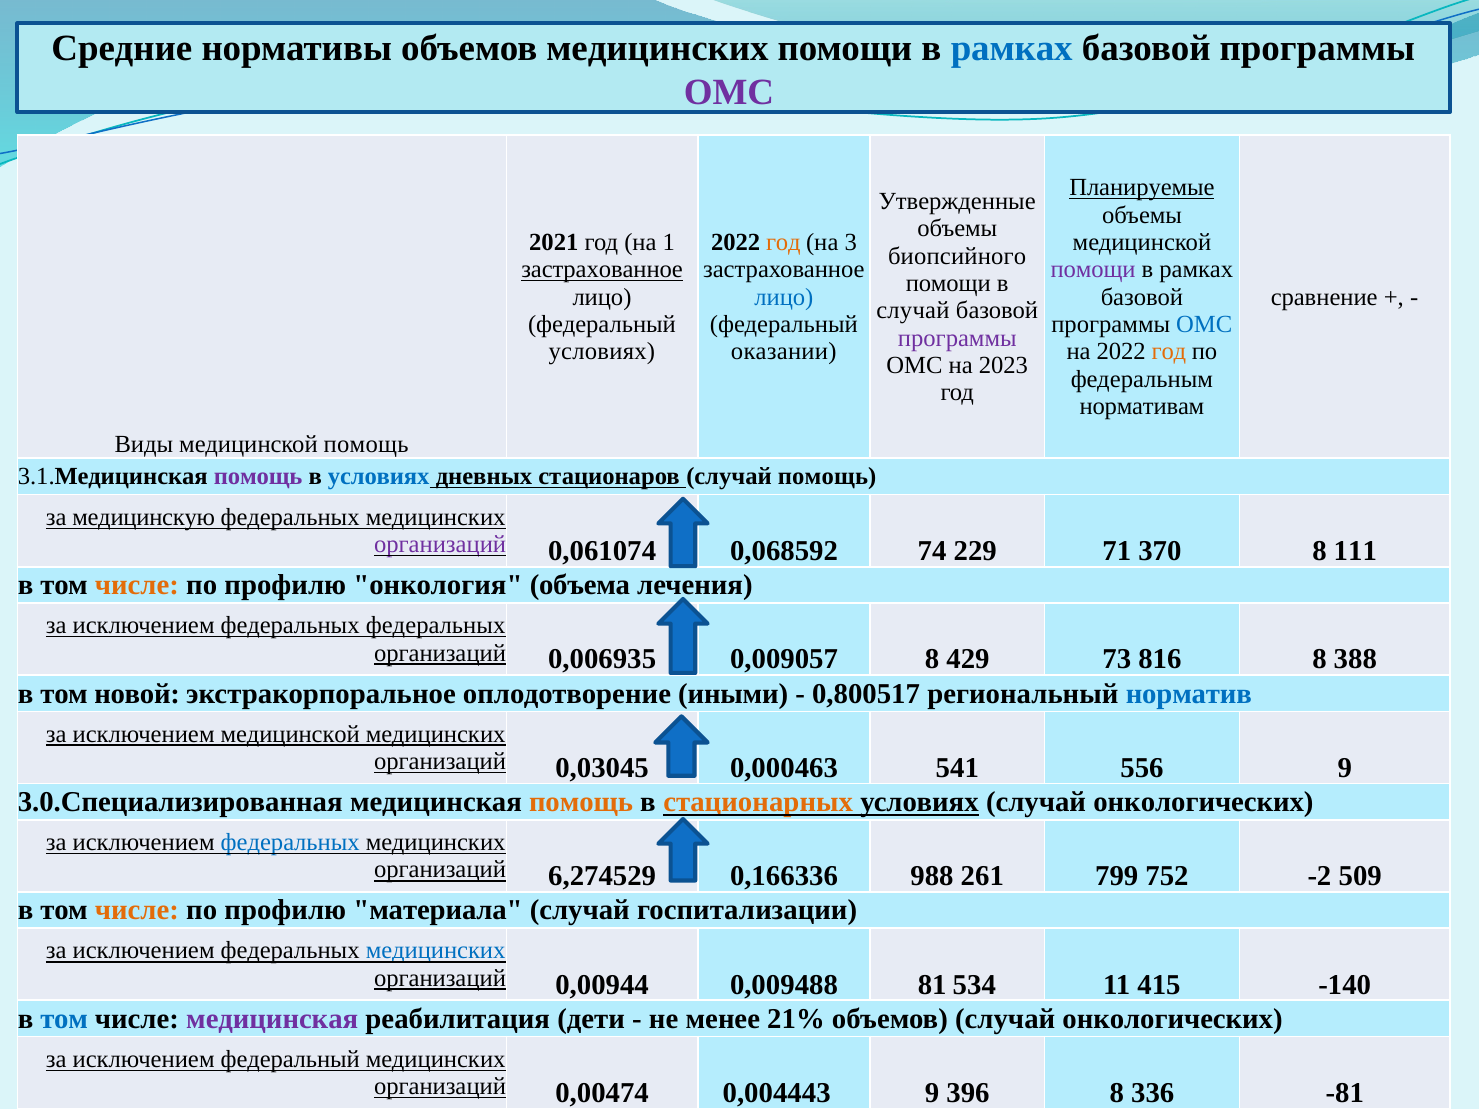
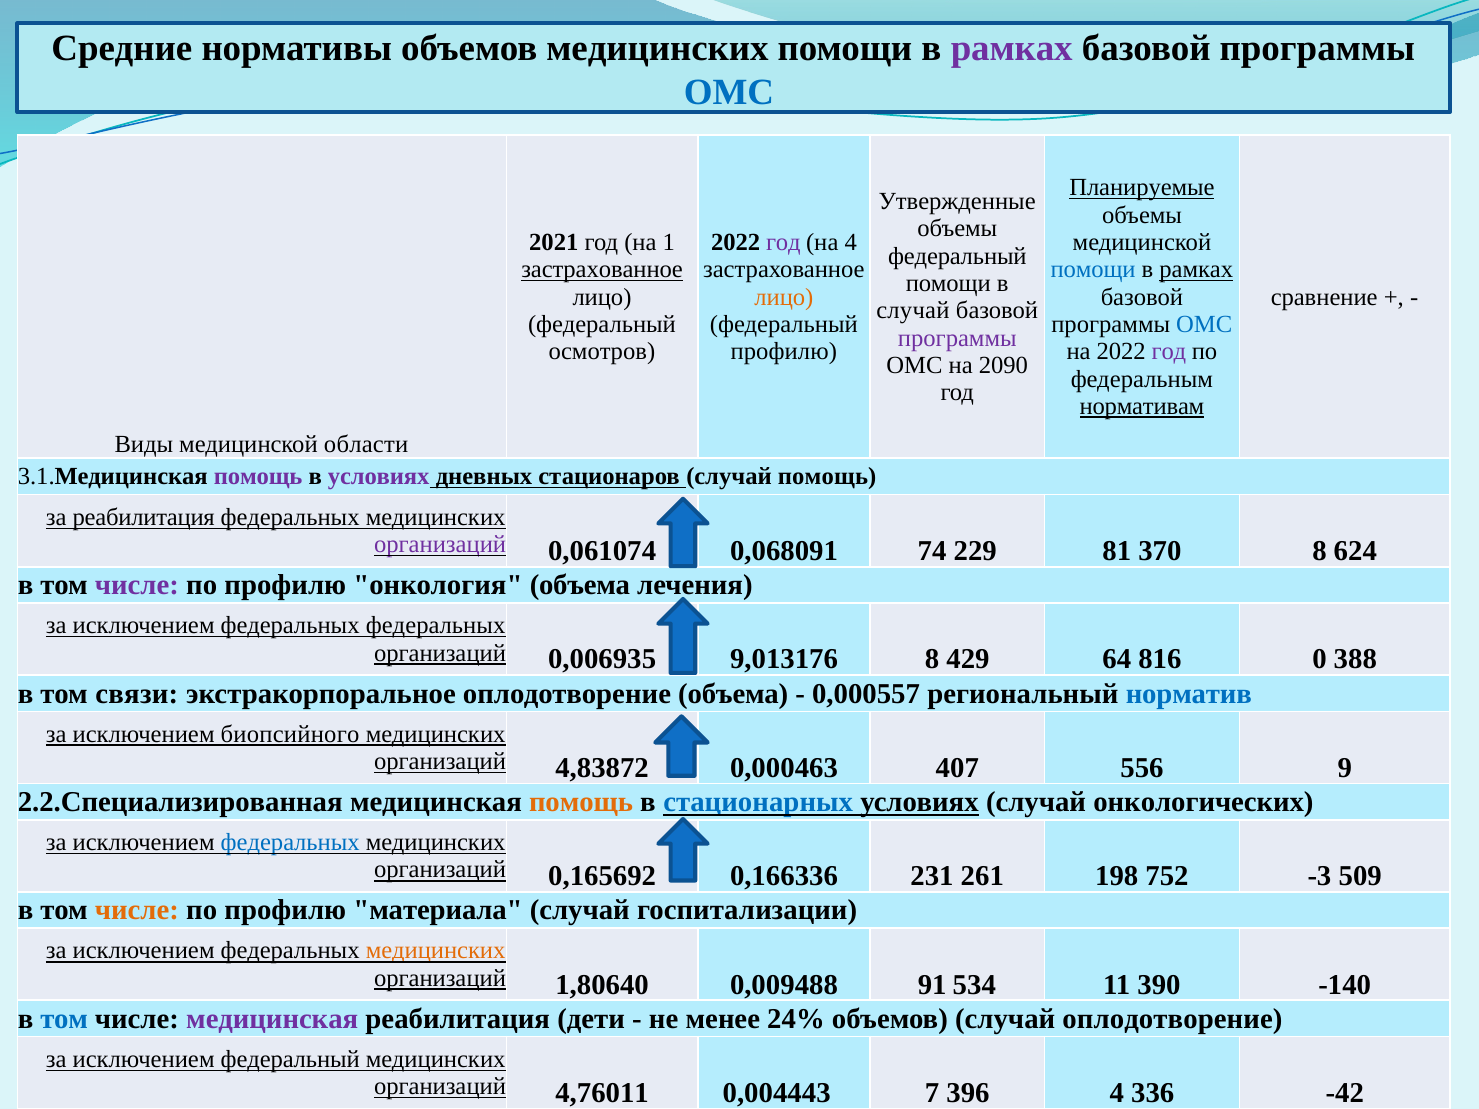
рамках colour: blue -> purple (1012, 48)
ОМС colour: purple -> blue (729, 92)
год colour: orange -> purple (783, 242)
на 3: 3 -> 4 (851, 242)
биопсийного: биопсийного -> федеральный (957, 256)
помощи colour: purple -> blue (1093, 270)
рамках underline: none -> present (1196, 270)
лицо colour: blue -> orange (784, 297)
условиях: условиях -> осмотров (602, 352)
оказании: оказании -> профилю (784, 352)
год colour: orange -> purple (1169, 352)
2023: 2023 -> 2090 (1003, 366)
нормативам underline: none -> present (1142, 407)
медицинской помощь: помощь -> области (366, 445)
условиях colour: blue -> purple (379, 477)
за медицинскую: медицинскую -> реабилитация (144, 517)
0,068592: 0,068592 -> 0,068091 (784, 551)
71: 71 -> 81 (1117, 551)
111: 111 -> 624 (1355, 551)
числе colour: orange -> purple (137, 585)
0,009057: 0,009057 -> 9,013176 (784, 660)
73: 73 -> 64 (1117, 660)
816 8: 8 -> 0 (1319, 660)
новой: новой -> связи (137, 694)
оплодотворение иными: иными -> объема (733, 694)
0,800517: 0,800517 -> 0,000557 (866, 694)
исключением медицинской: медицинской -> биопсийного (290, 734)
0,03045: 0,03045 -> 4,83872 (602, 768)
541: 541 -> 407 (957, 768)
3.0.Специализированная: 3.0.Специализированная -> 2.2.Специализированная (180, 802)
стационарных colour: orange -> blue (758, 802)
6,274529: 6,274529 -> 0,165692 (602, 876)
988: 988 -> 231 (932, 876)
799: 799 -> 198 (1117, 876)
-2: -2 -> -3 (1319, 876)
медицинских colour: blue -> orange (436, 951)
0,00944: 0,00944 -> 1,80640 (602, 985)
81: 81 -> 91 (932, 985)
415: 415 -> 390 (1159, 985)
21%: 21% -> 24% (796, 1019)
объемов случай онкологических: онкологических -> оплодотворение (1172, 1019)
0,00474: 0,00474 -> 4,76011 (602, 1093)
0,004443 9: 9 -> 7 (932, 1093)
396 8: 8 -> 4 (1117, 1093)
-81: -81 -> -42 (1345, 1093)
